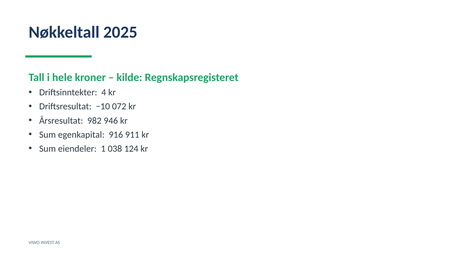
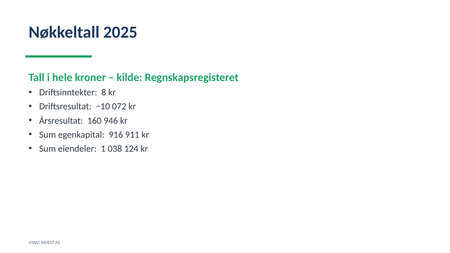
4: 4 -> 8 (104, 93)
982: 982 -> 160 (94, 121)
